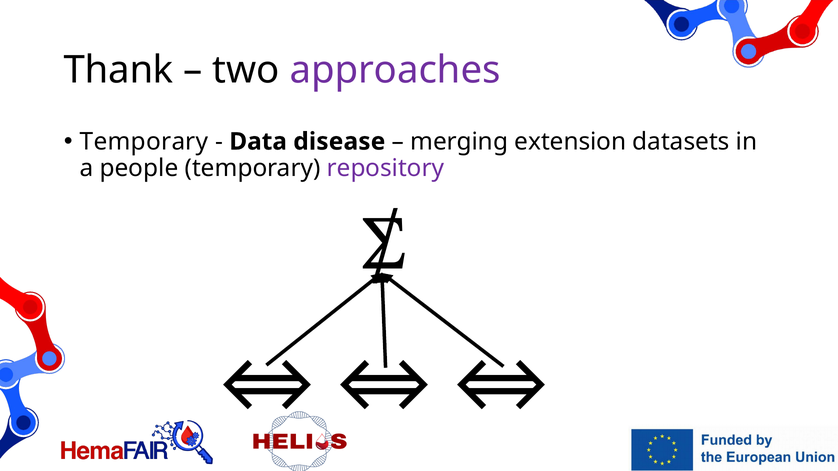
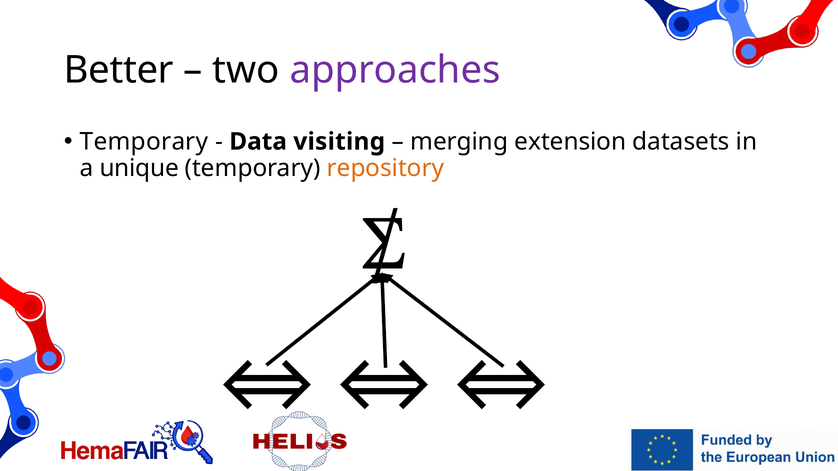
Thank: Thank -> Better (119, 70)
disease: disease -> visiting (339, 142)
people: people -> unique (139, 168)
repository colour: purple -> orange (385, 168)
